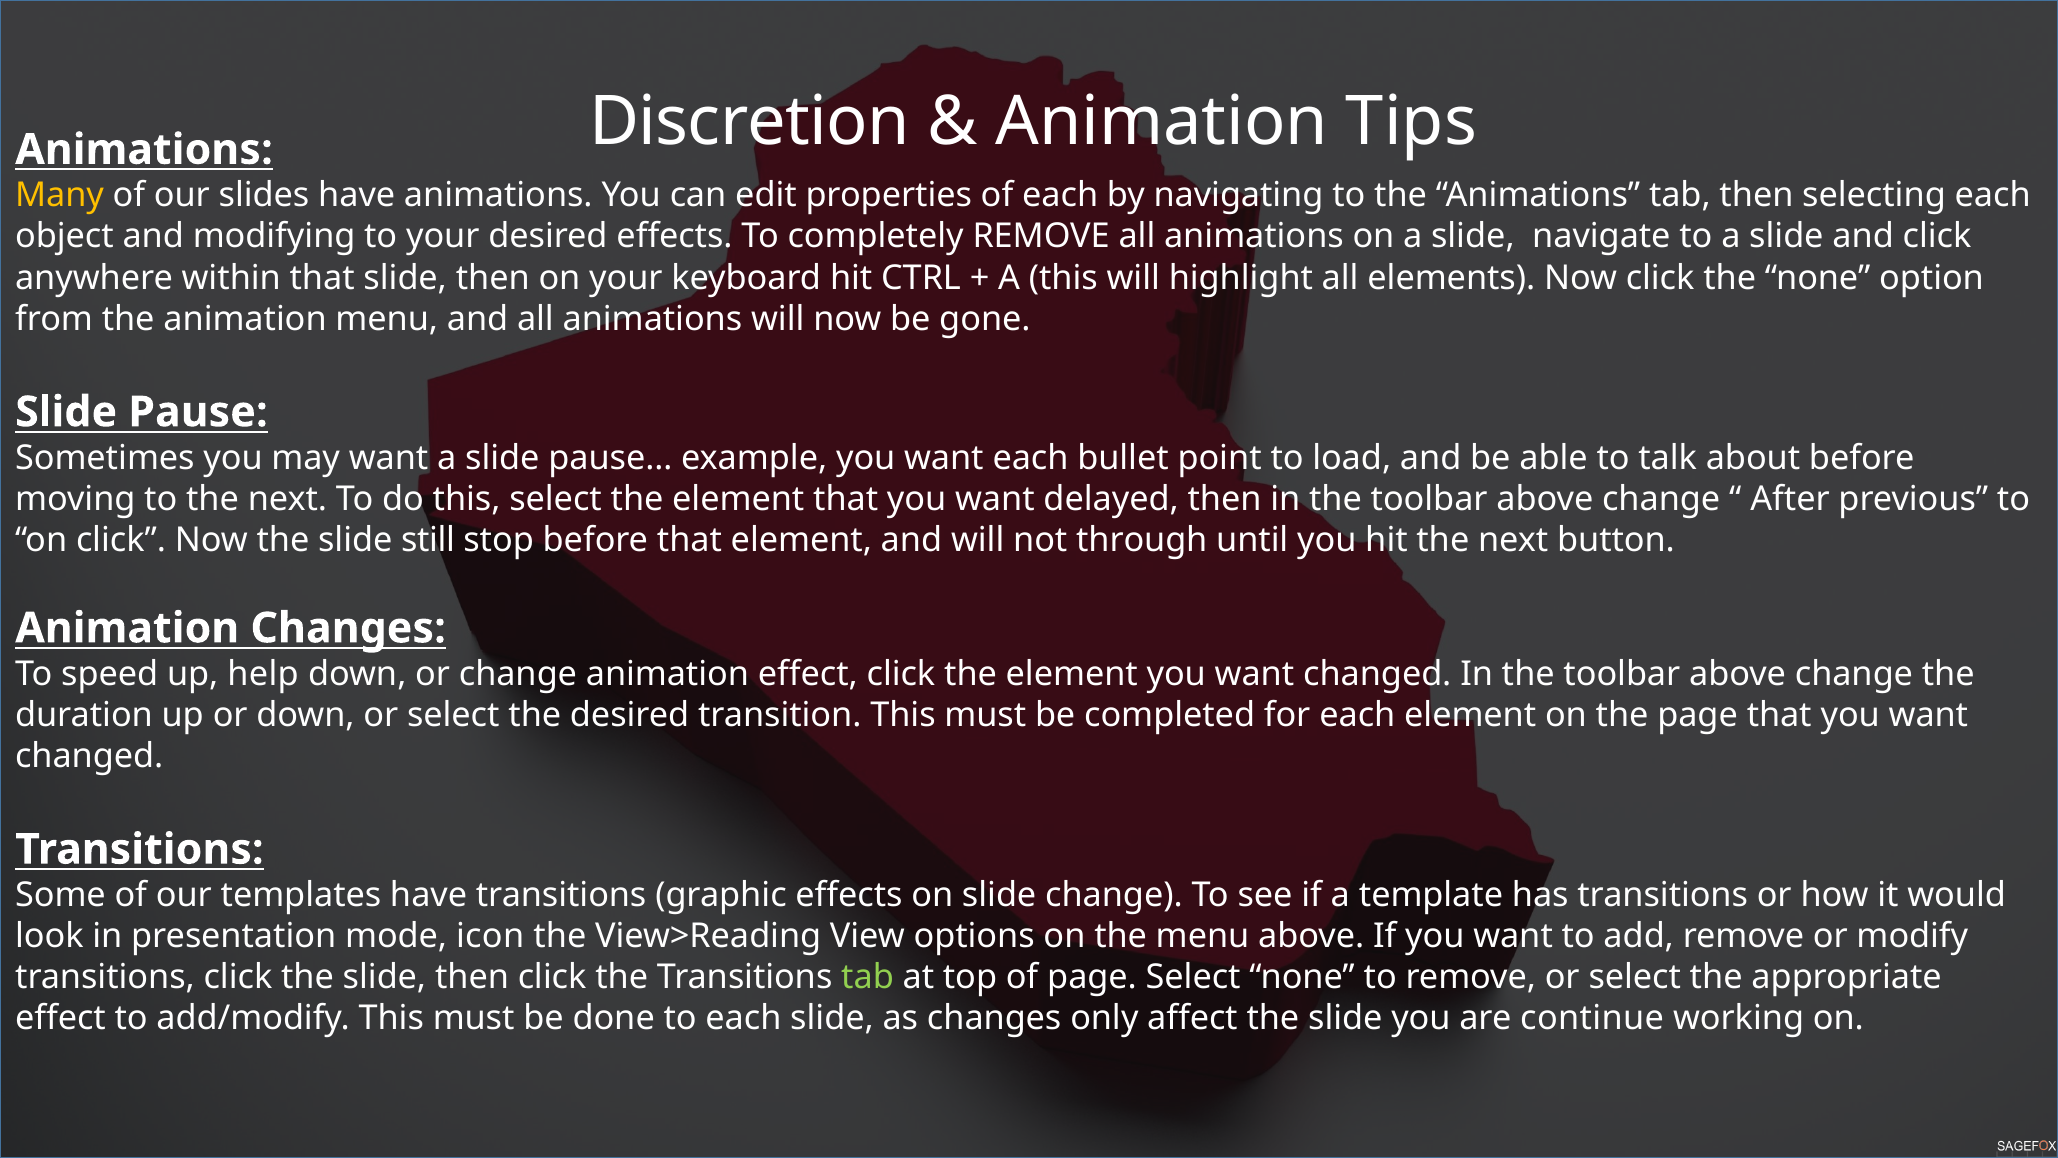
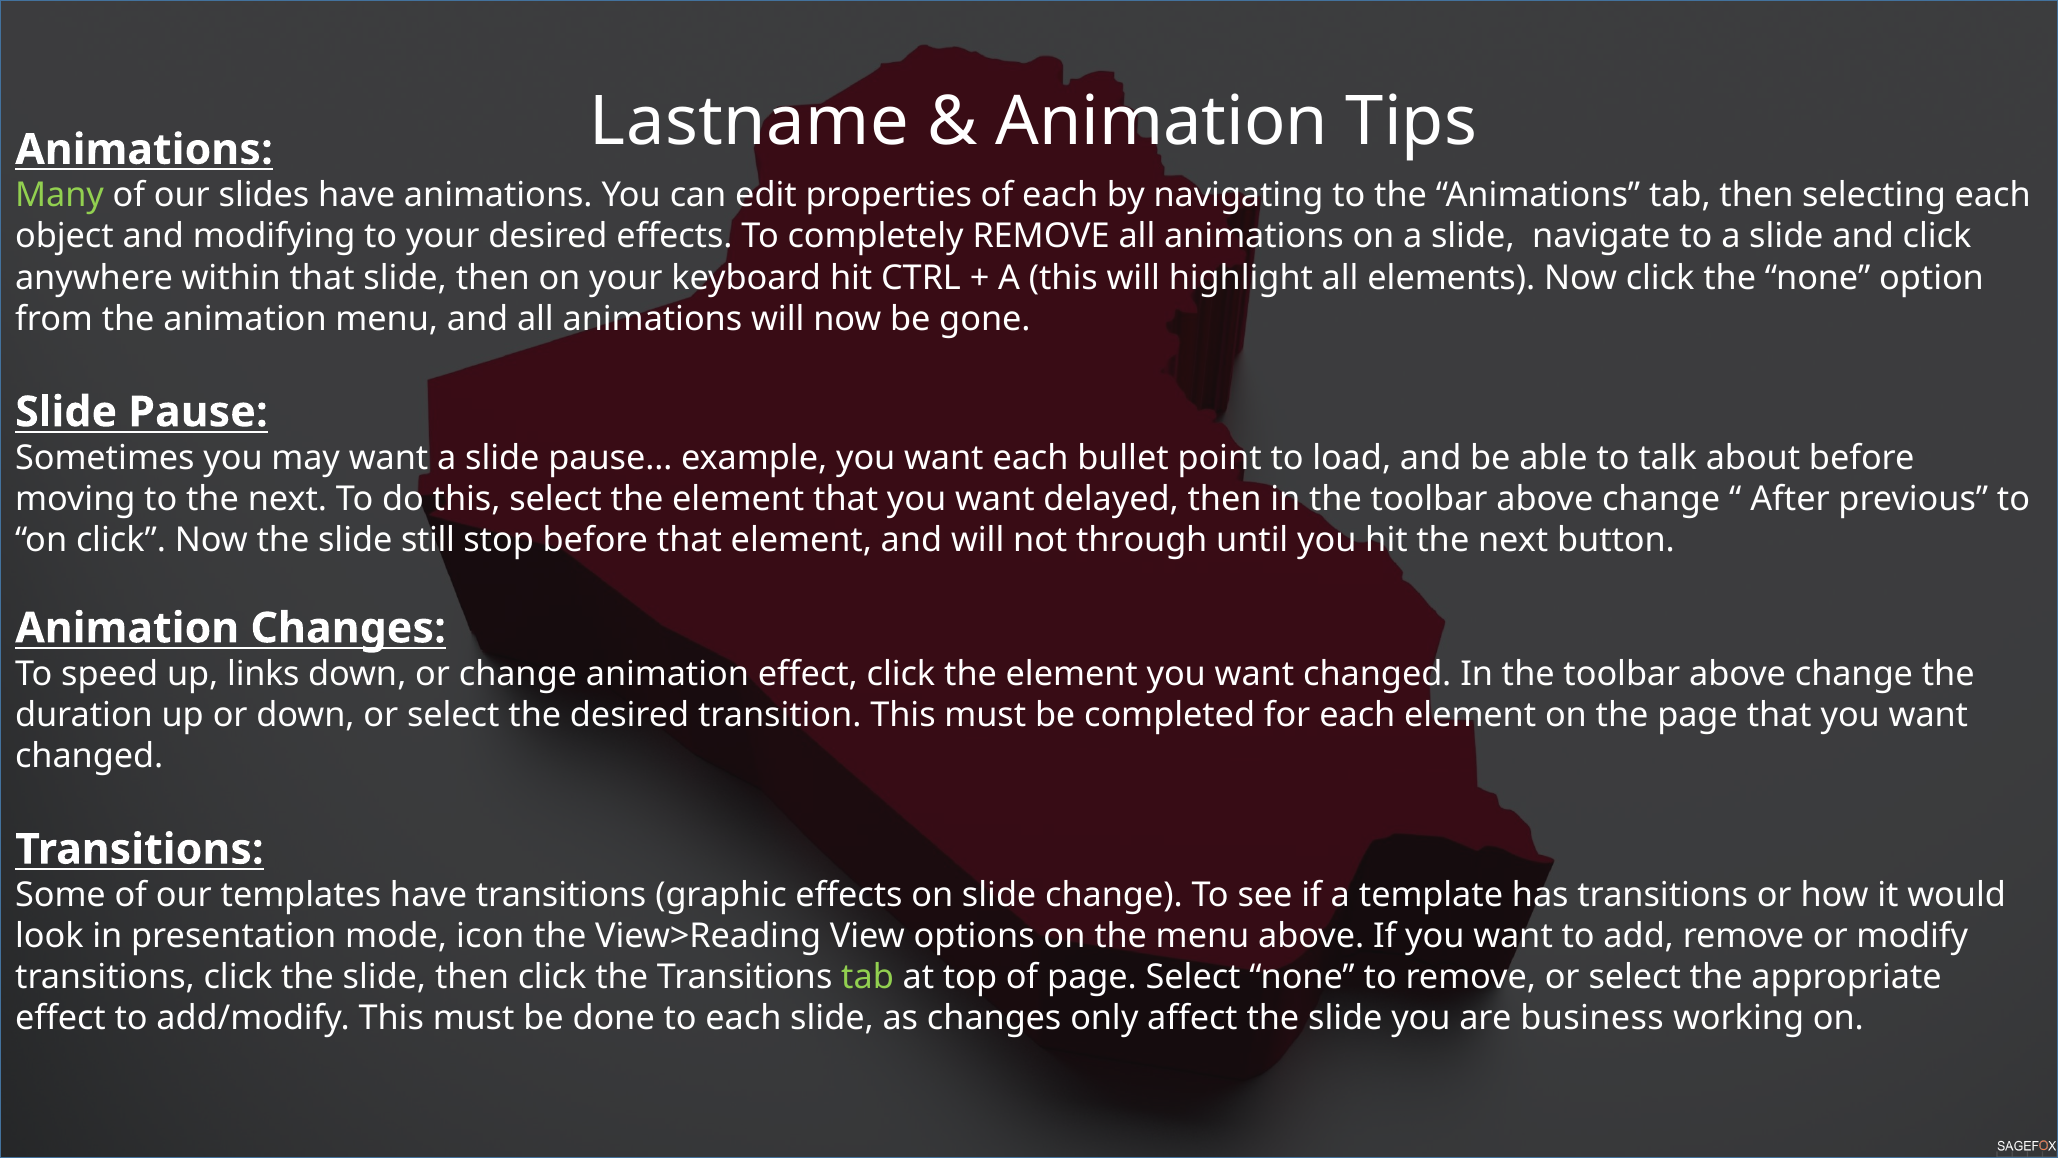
Discretion: Discretion -> Lastname (749, 121)
Many colour: yellow -> light green (60, 195)
help: help -> links (263, 674)
continue: continue -> business (1592, 1018)
